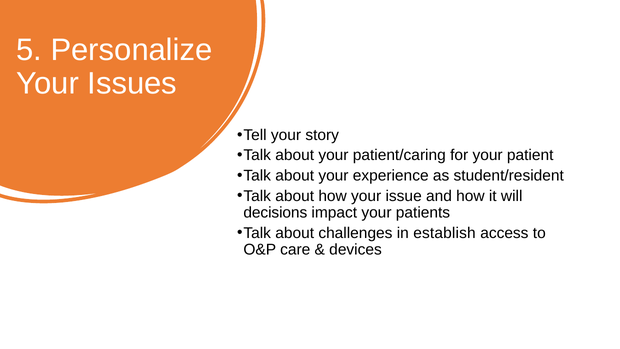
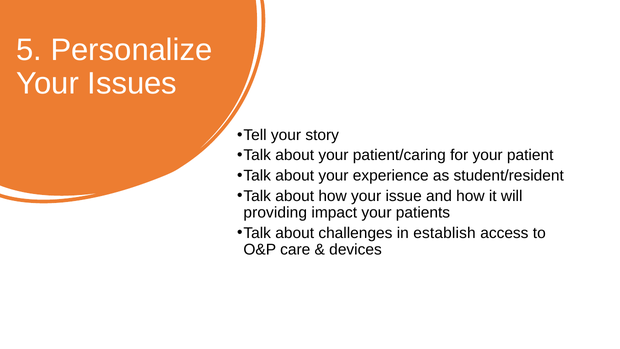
decisions: decisions -> providing (275, 213)
